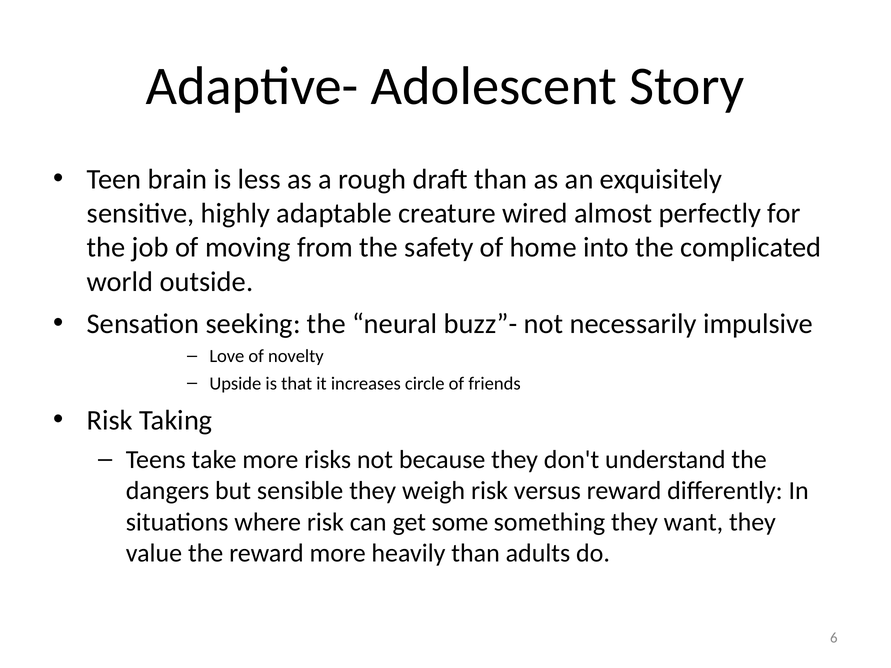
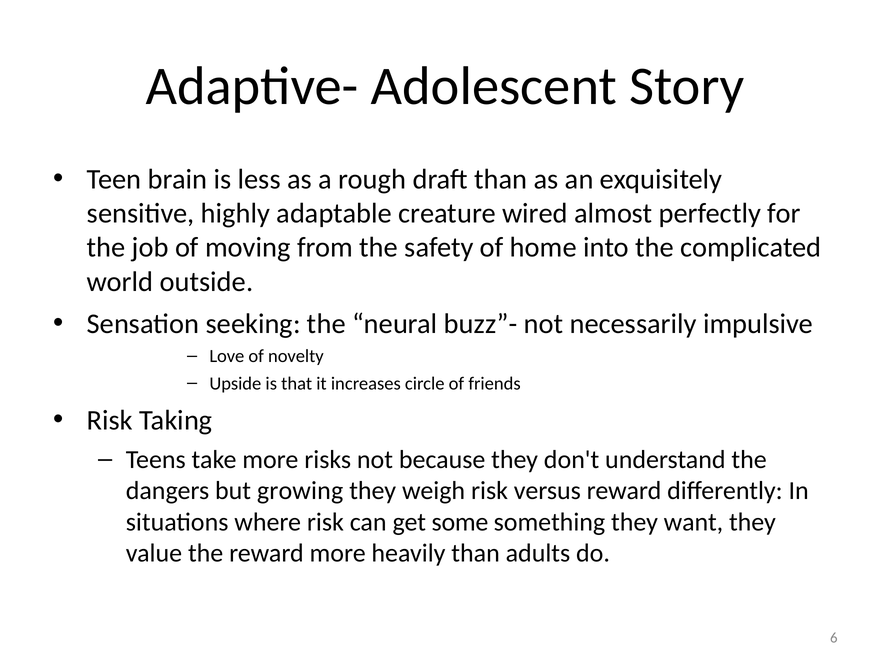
sensible: sensible -> growing (300, 491)
